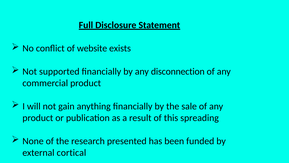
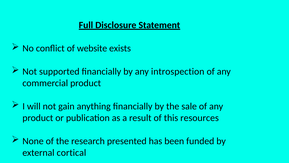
disconnection: disconnection -> introspection (178, 71)
spreading: spreading -> resources (200, 118)
